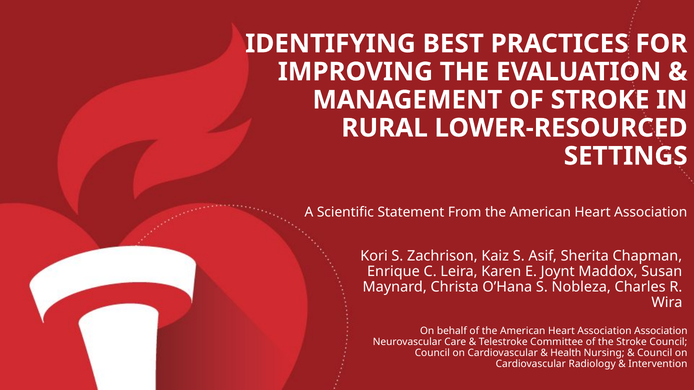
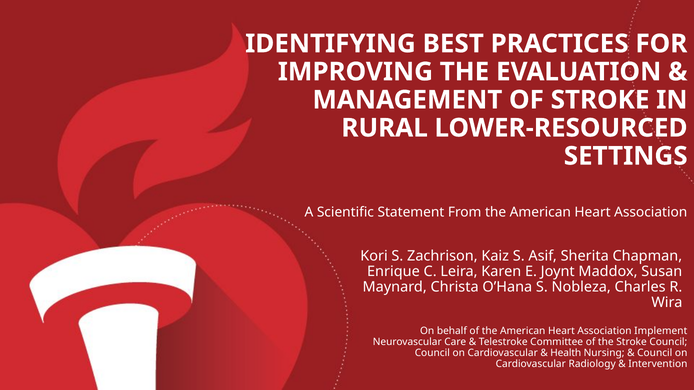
Association Association: Association -> Implement (661, 331)
